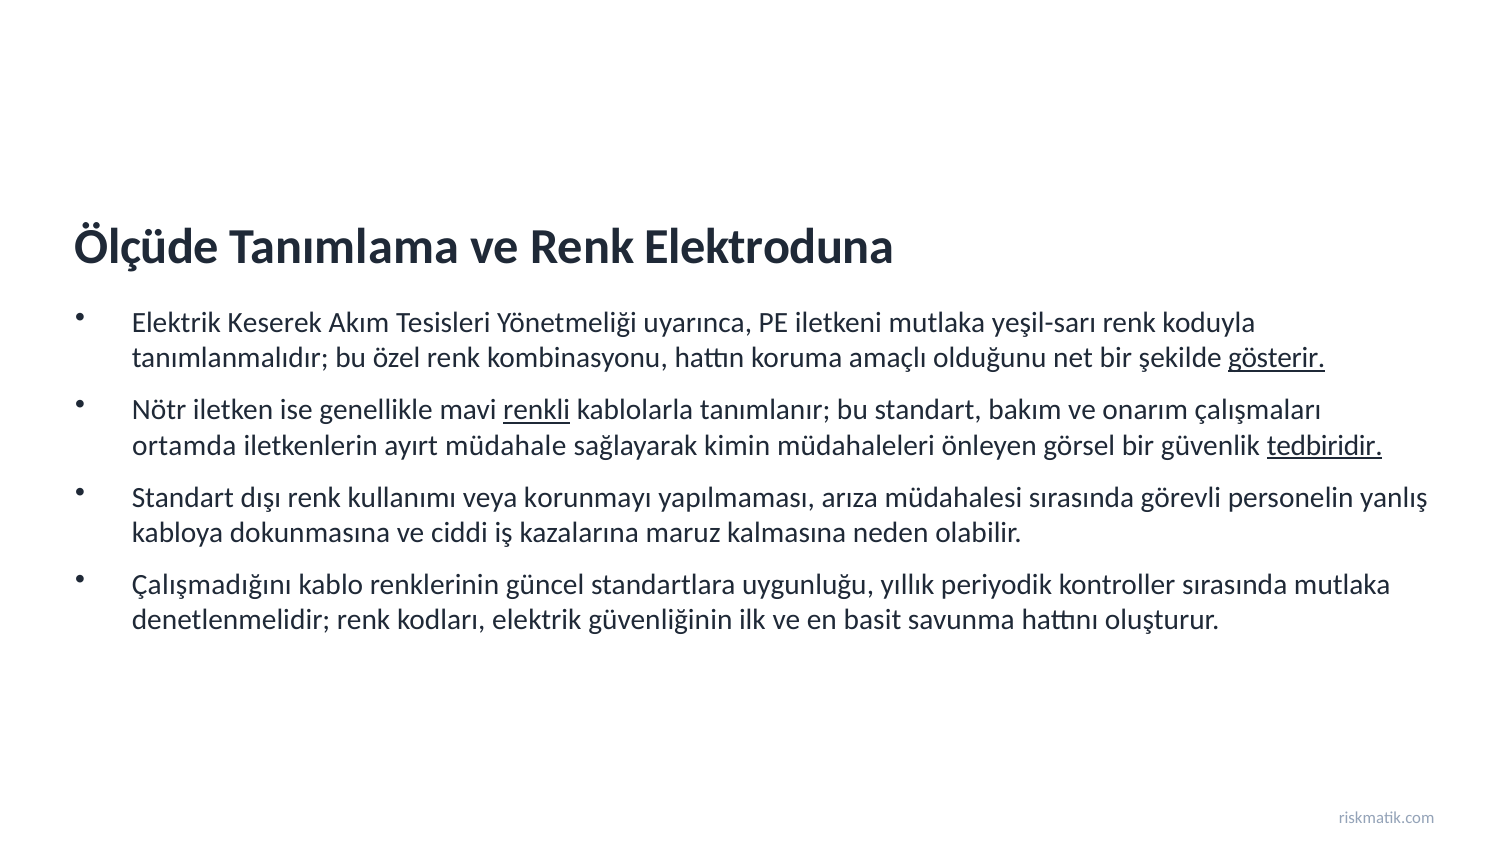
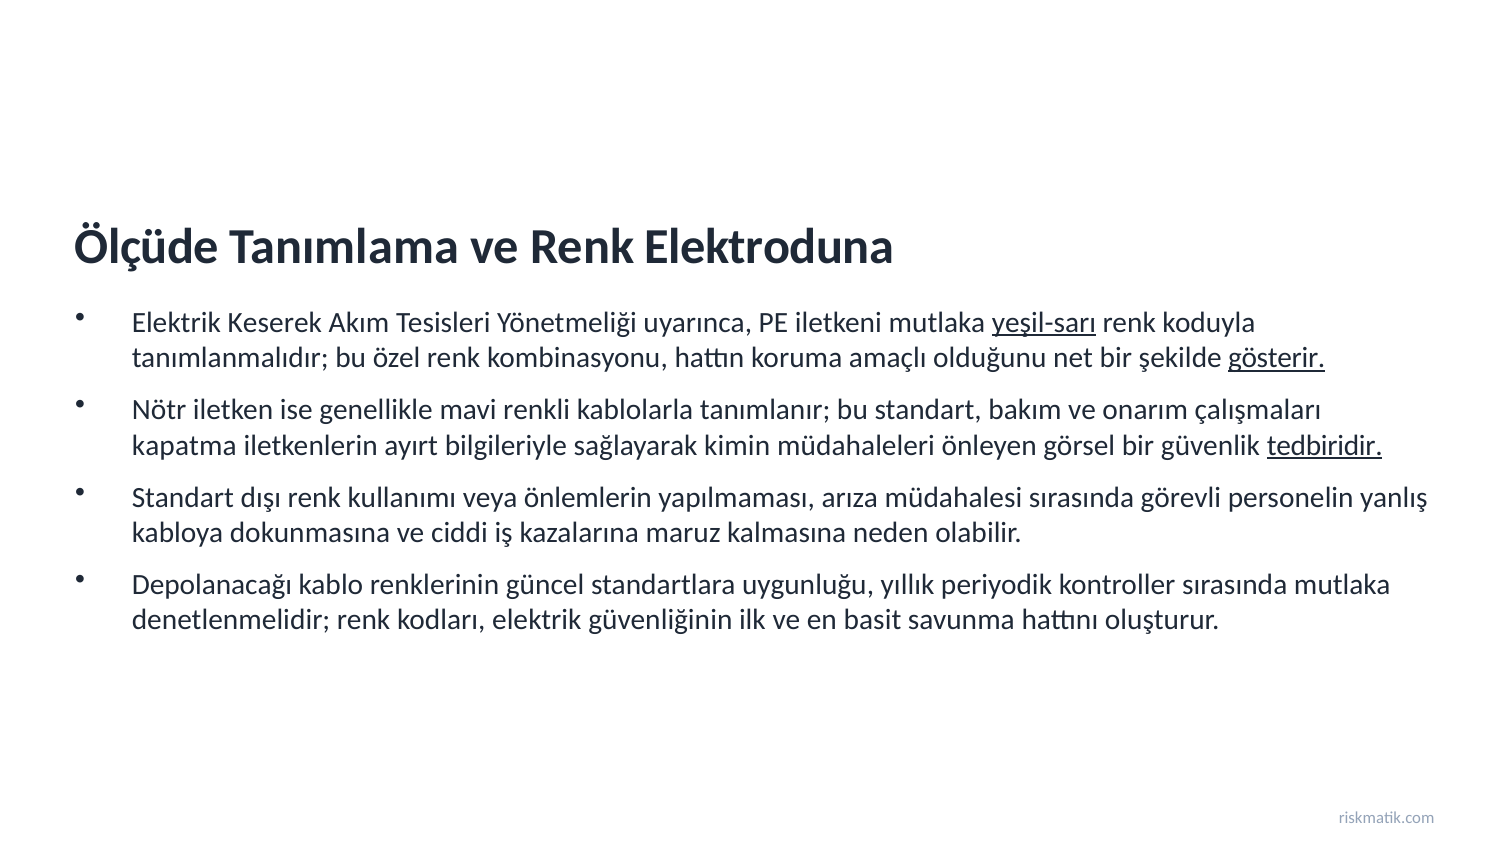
yeşil-sarı underline: none -> present (1044, 323)
renkli underline: present -> none (537, 410)
ortamda: ortamda -> kapatma (184, 446)
müdahale: müdahale -> bilgileriyle (506, 446)
korunmayı: korunmayı -> önlemlerin (588, 498)
Çalışmadığını: Çalışmadığını -> Depolanacağı (212, 585)
